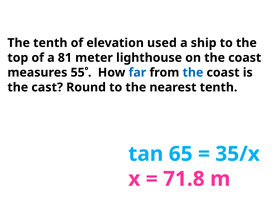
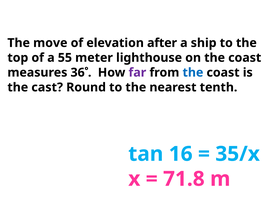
The tenth: tenth -> move (50, 43)
used: used -> after (162, 43)
81: 81 -> 55 (65, 58)
55: 55 -> 36 (78, 73)
far colour: blue -> purple (137, 73)
65: 65 -> 16 (181, 154)
